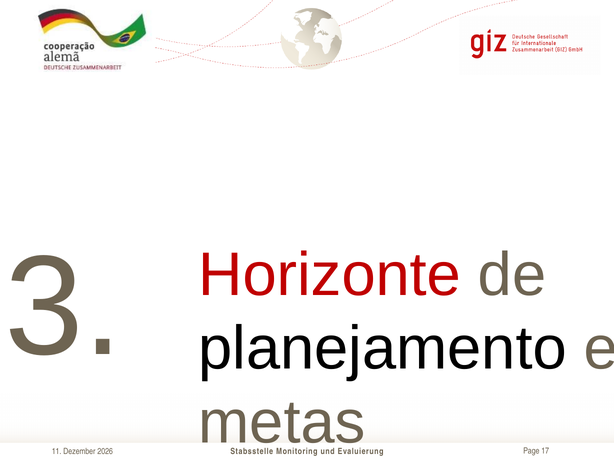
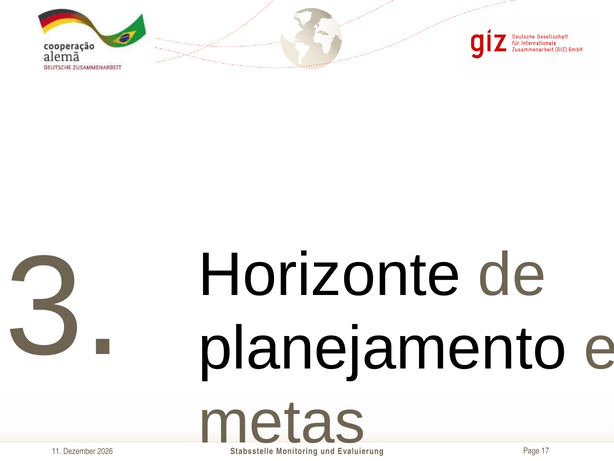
Horizonte colour: red -> black (330, 274)
